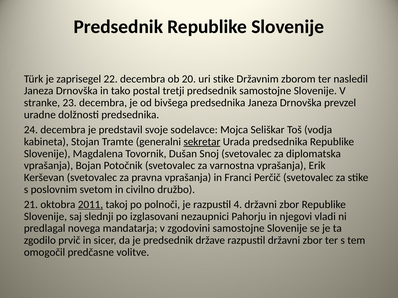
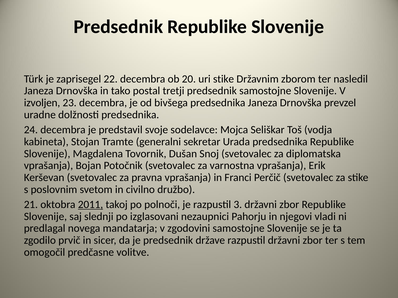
stranke: stranke -> izvoljen (42, 103)
sekretar underline: present -> none (202, 142)
4: 4 -> 3 (238, 205)
